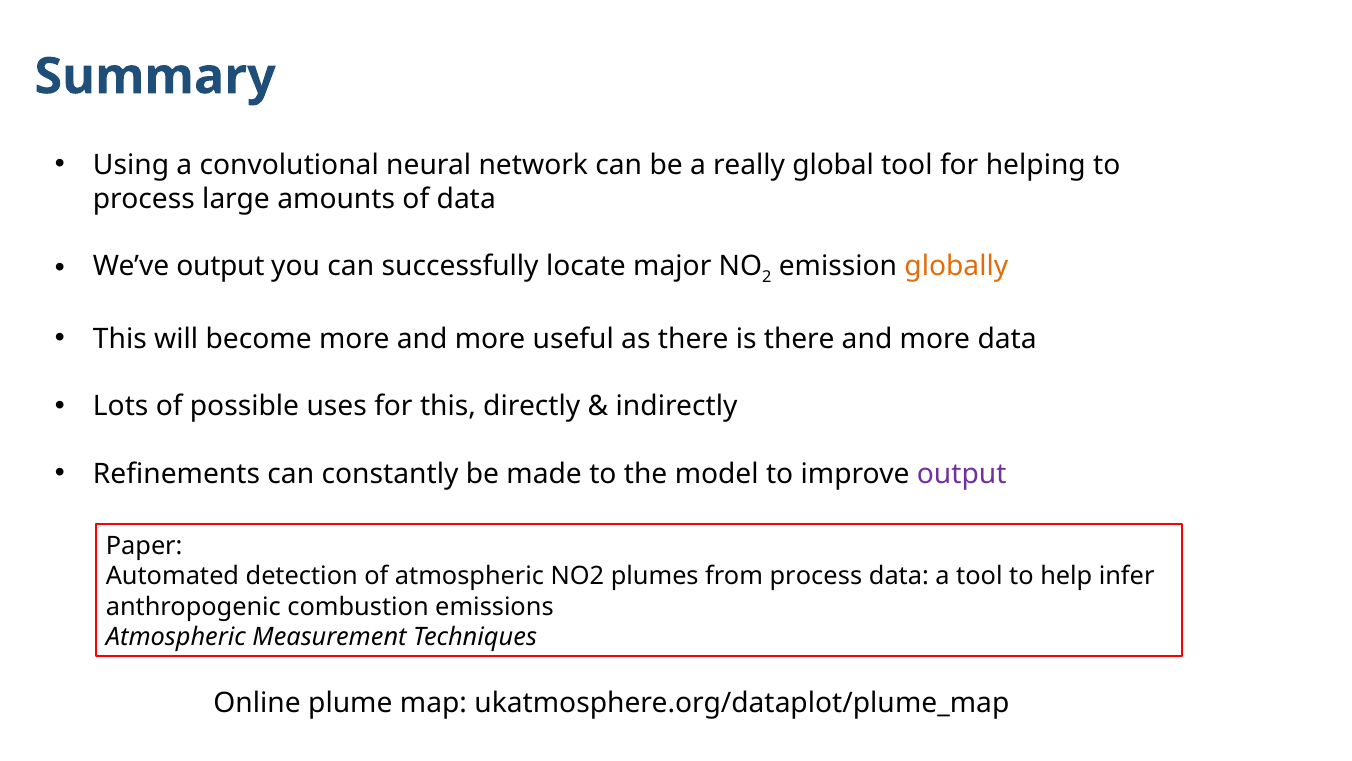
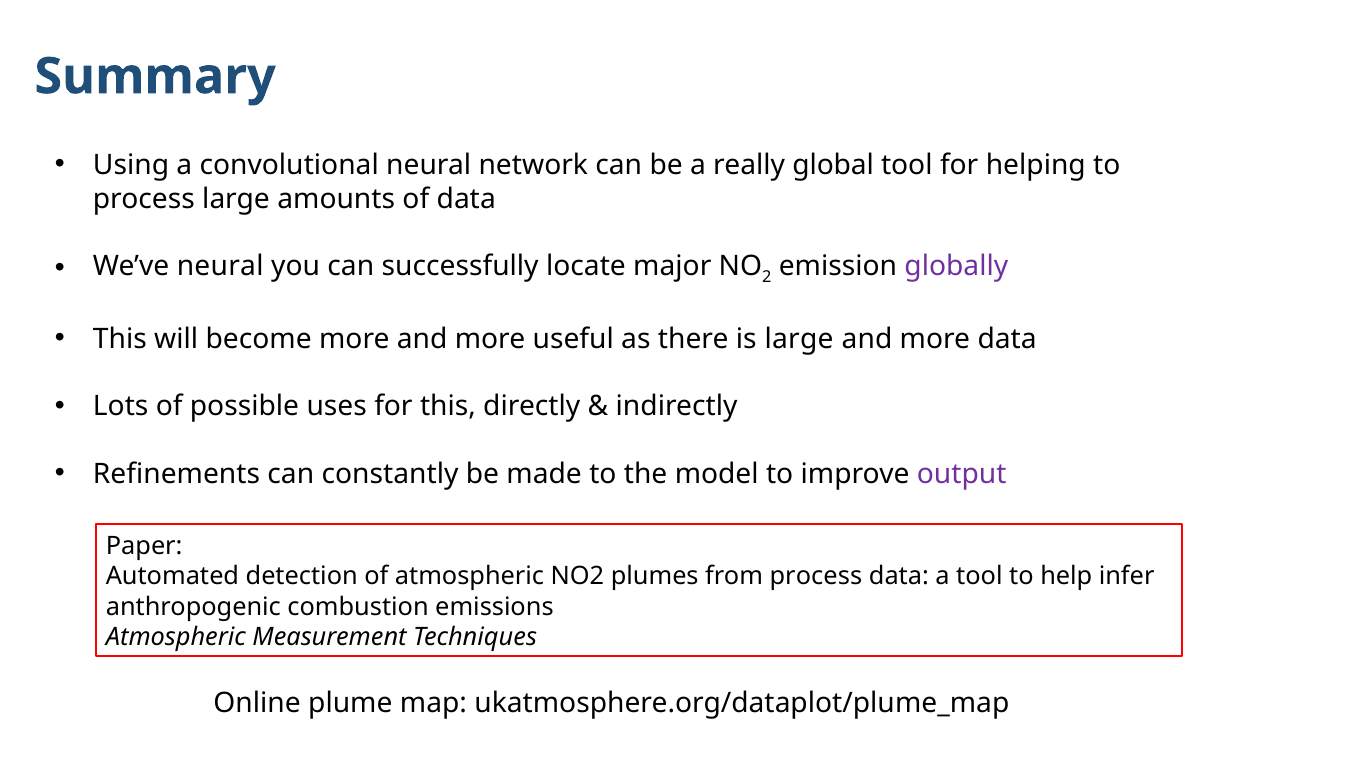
We’ve output: output -> neural (220, 266)
globally colour: orange -> purple (956, 266)
is there: there -> large (799, 338)
